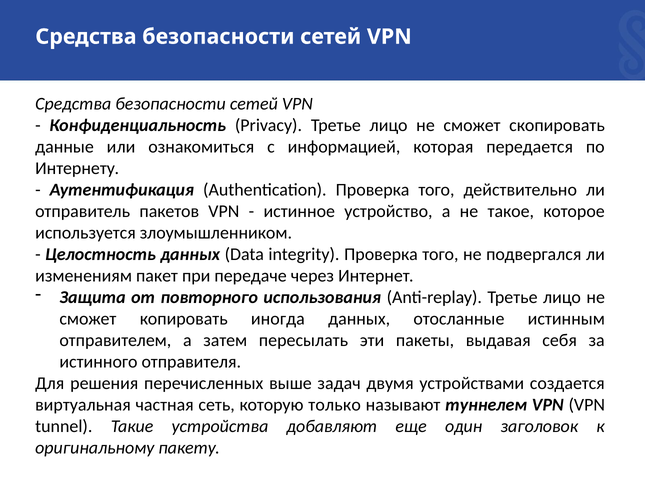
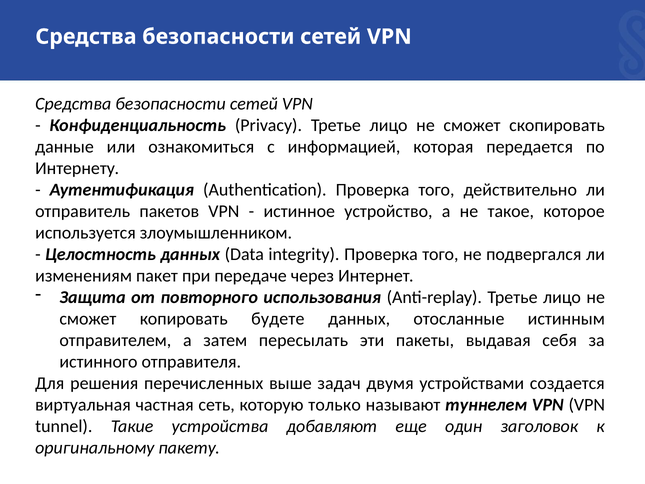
иногда: иногда -> будете (278, 319)
